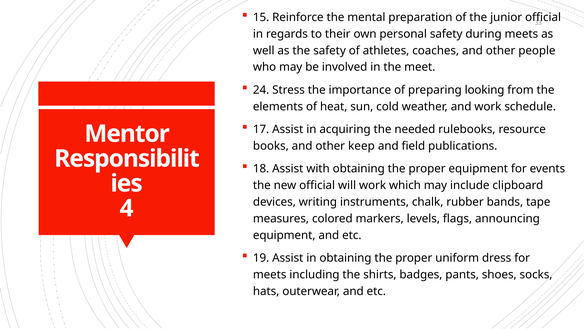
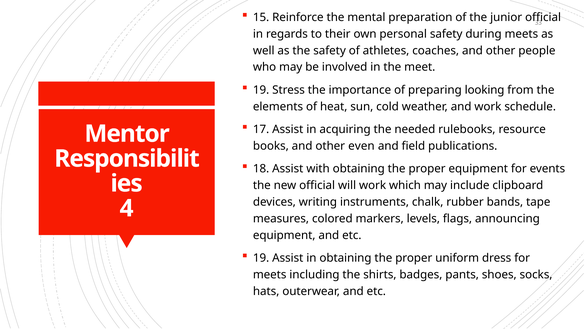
24: 24 -> 19 (261, 90)
keep: keep -> even (361, 146)
